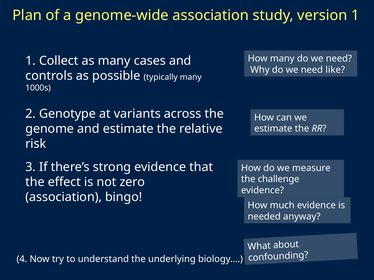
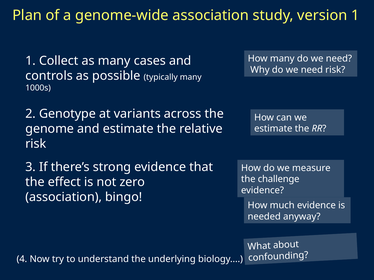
need like: like -> risk (335, 70)
